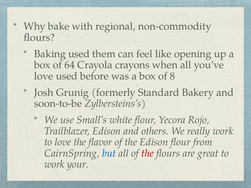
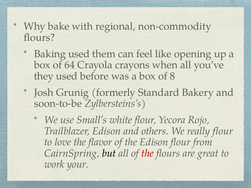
love: love -> they (44, 76)
really work: work -> flour (223, 131)
but colour: blue -> black (109, 153)
